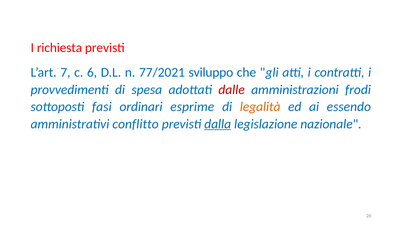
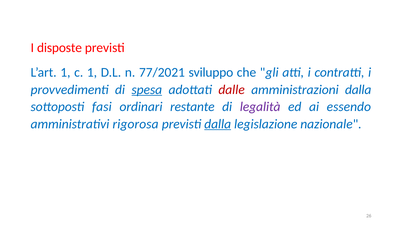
richiesta: richiesta -> disposte (59, 48)
L’art 7: 7 -> 1 (65, 72)
c 6: 6 -> 1 (92, 72)
spesa underline: none -> present (147, 90)
amministrazioni frodi: frodi -> dalla (358, 90)
esprime: esprime -> restante (192, 107)
legalità colour: orange -> purple (260, 107)
conflitto: conflitto -> rigorosa (136, 124)
